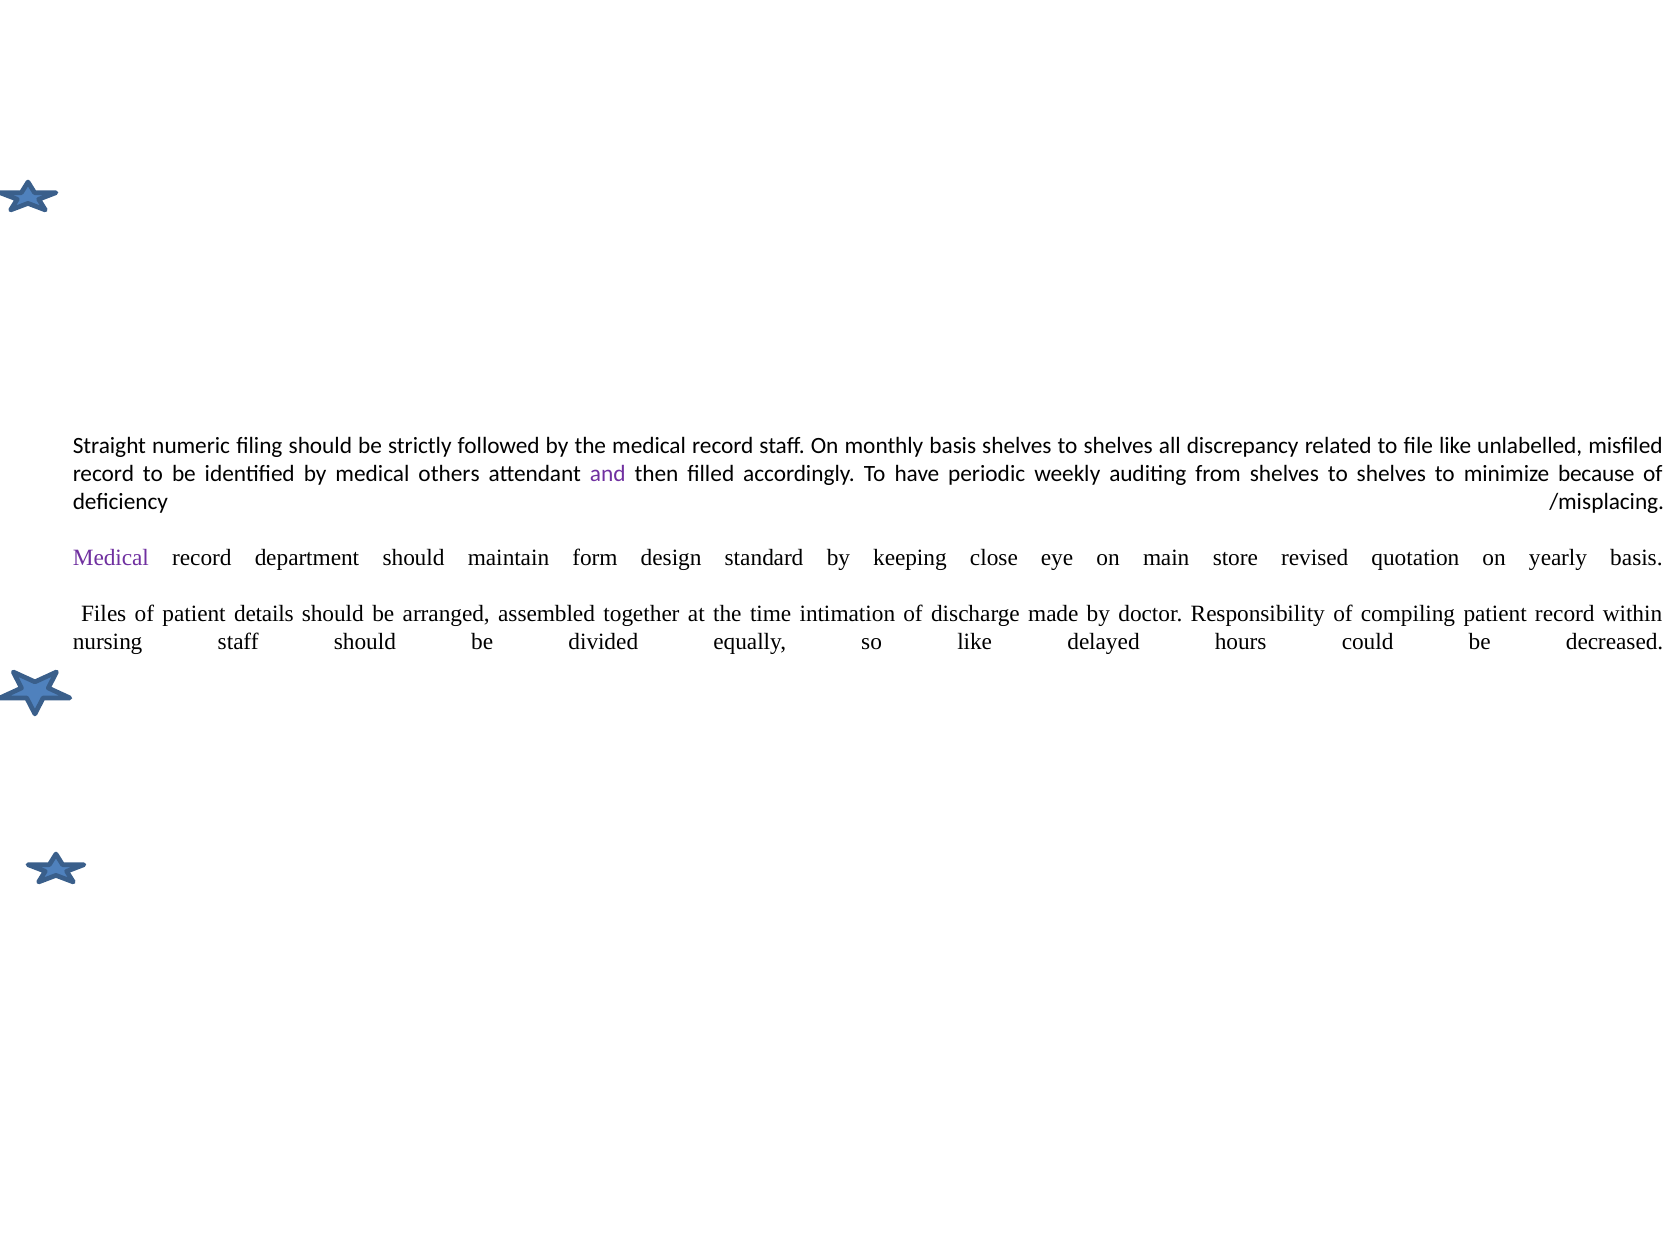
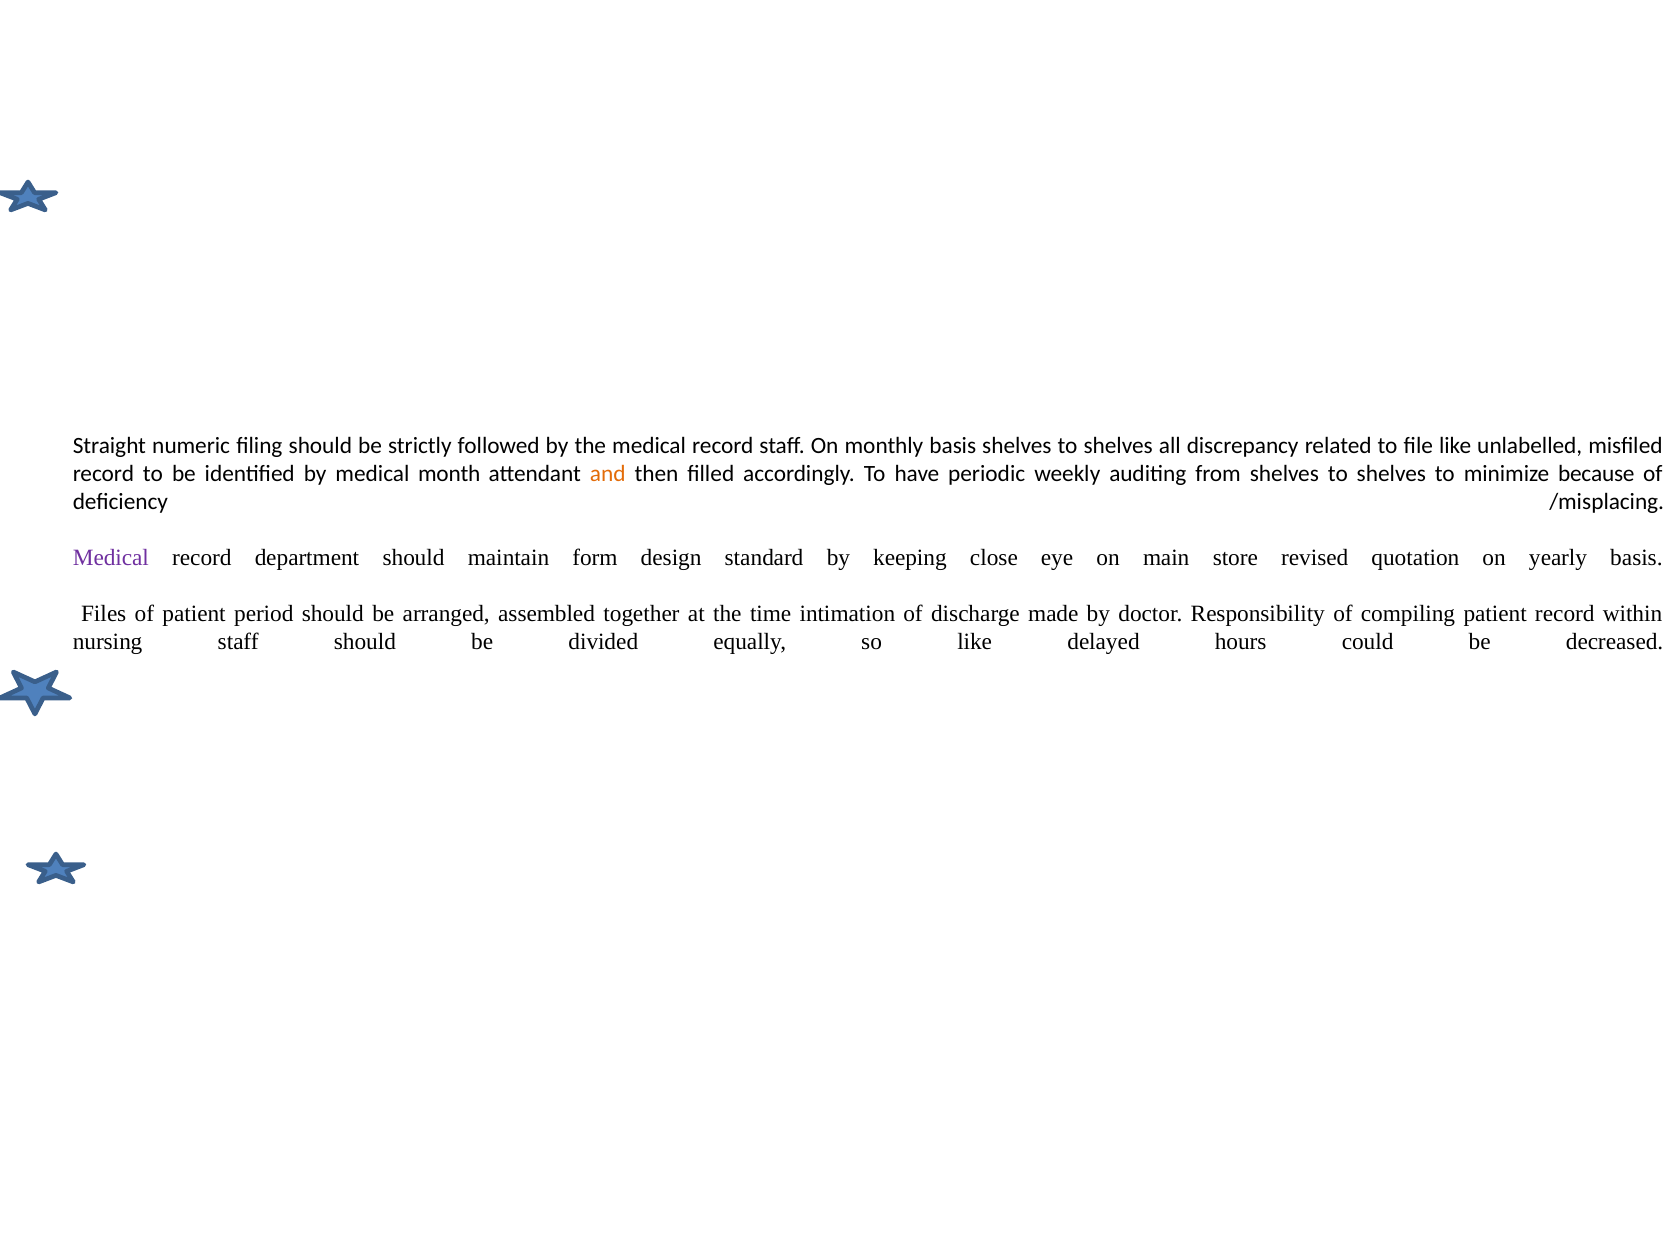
others: others -> month (449, 474)
and colour: purple -> orange (608, 474)
details: details -> period (264, 614)
